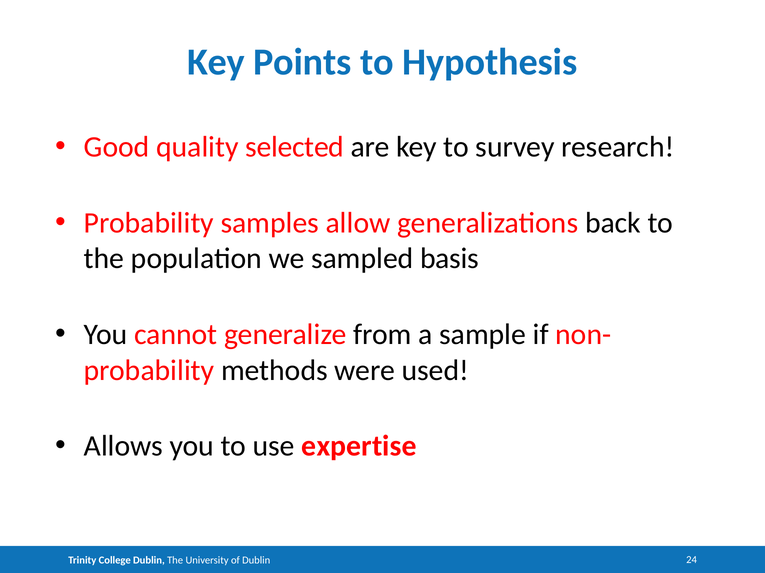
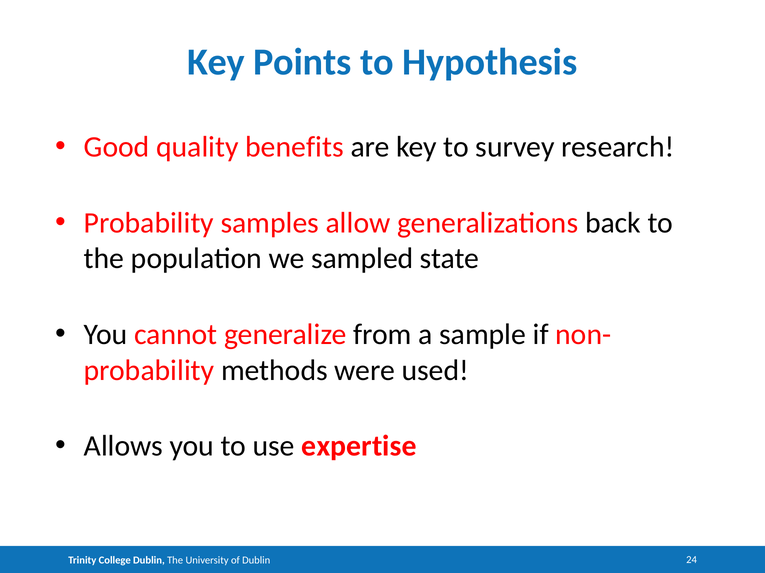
selected: selected -> benefits (295, 147)
basis: basis -> state (450, 259)
